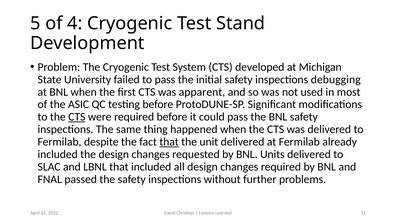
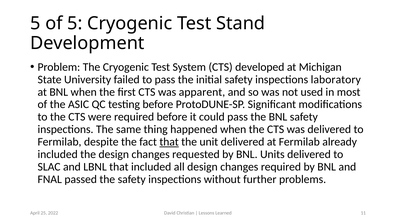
of 4: 4 -> 5 (75, 23)
debugging: debugging -> laboratory (336, 79)
CTS underline: present -> none (77, 117)
